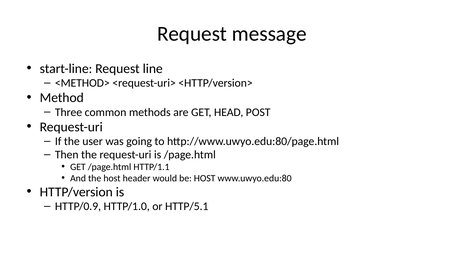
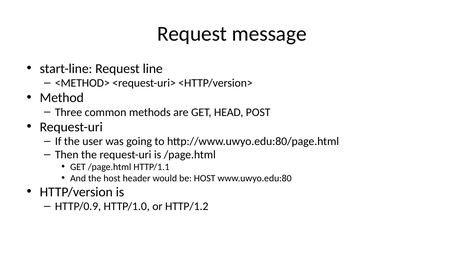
HTTP/5.1: HTTP/5.1 -> HTTP/1.2 (187, 206)
